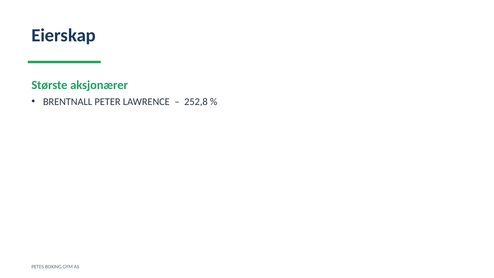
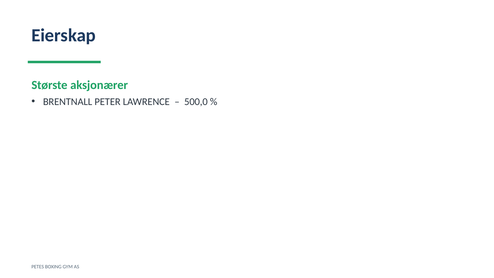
252,8: 252,8 -> 500,0 (196, 102)
